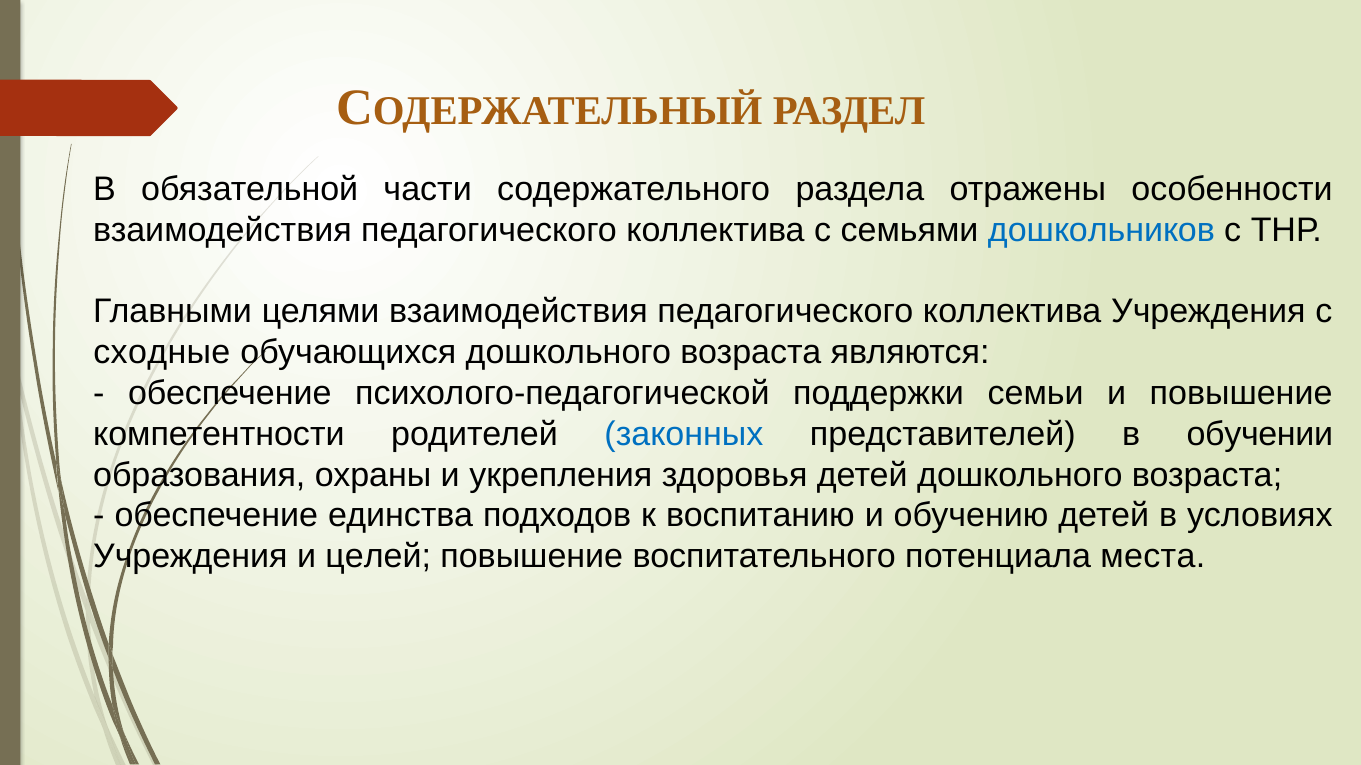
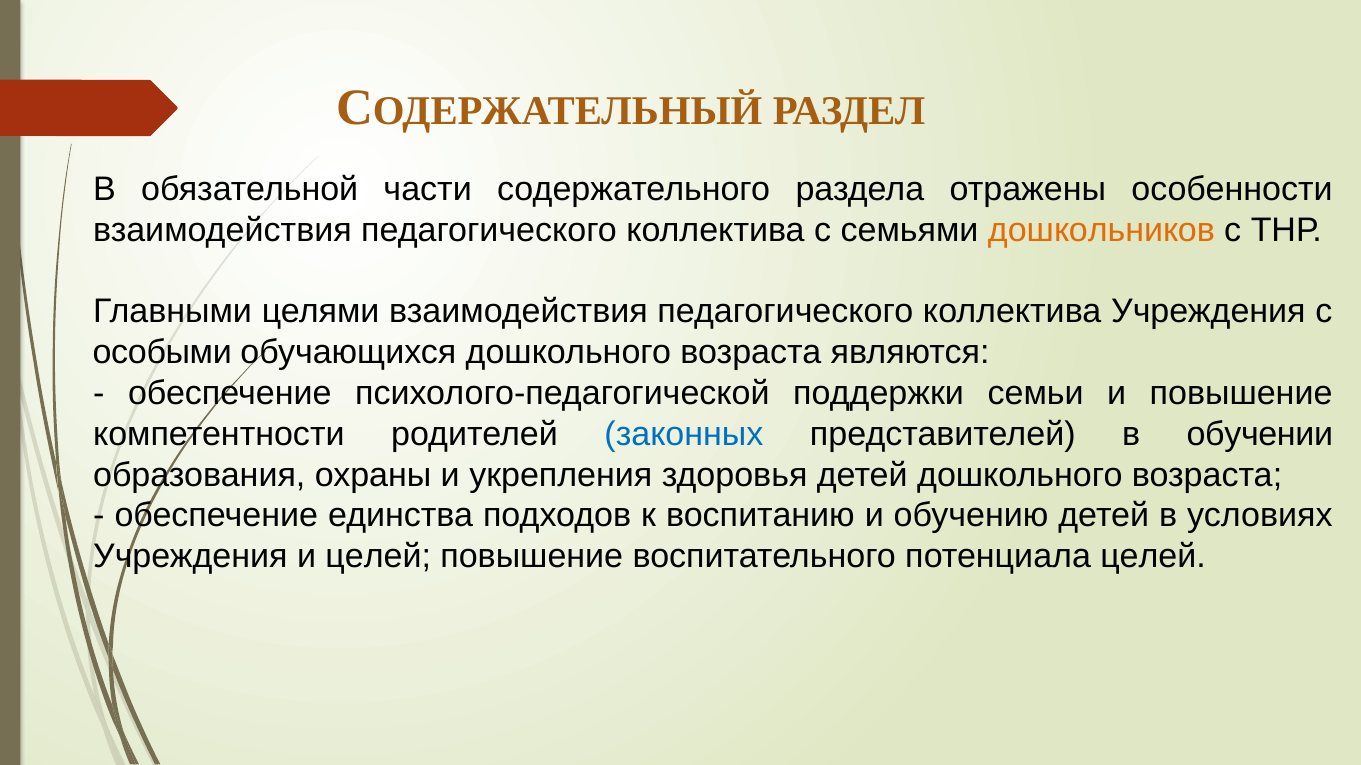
дошкольников colour: blue -> orange (1101, 230)
сходные: сходные -> особыми (162, 353)
потенциала места: места -> целей (1153, 557)
